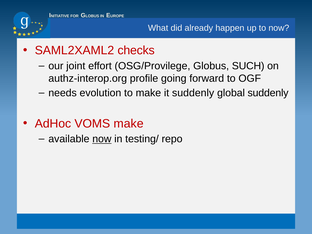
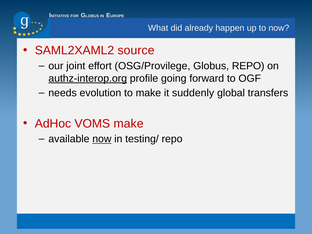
checks: checks -> source (136, 50)
Globus SUCH: SUCH -> REPO (248, 66)
authz-interop.org underline: none -> present (88, 78)
global suddenly: suddenly -> transfers (268, 93)
